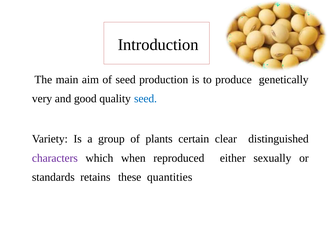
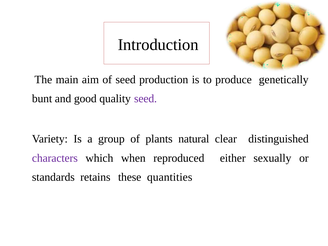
very: very -> bunt (42, 99)
seed colour: blue -> purple (145, 99)
certain: certain -> natural (194, 139)
